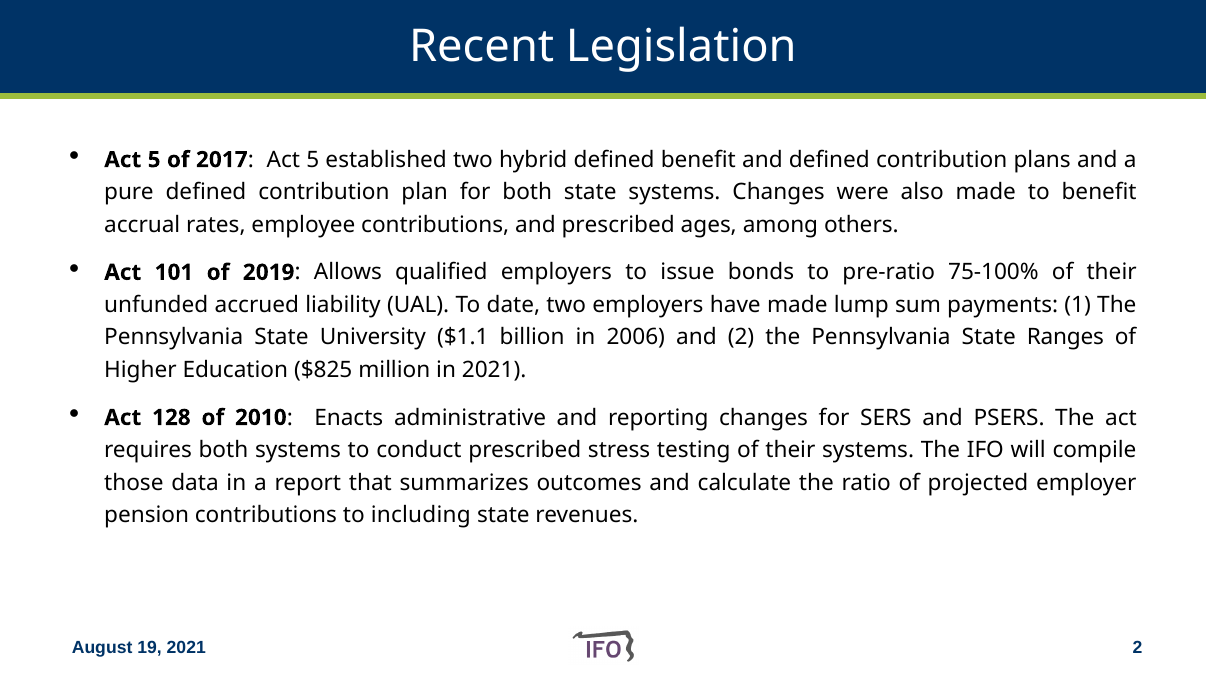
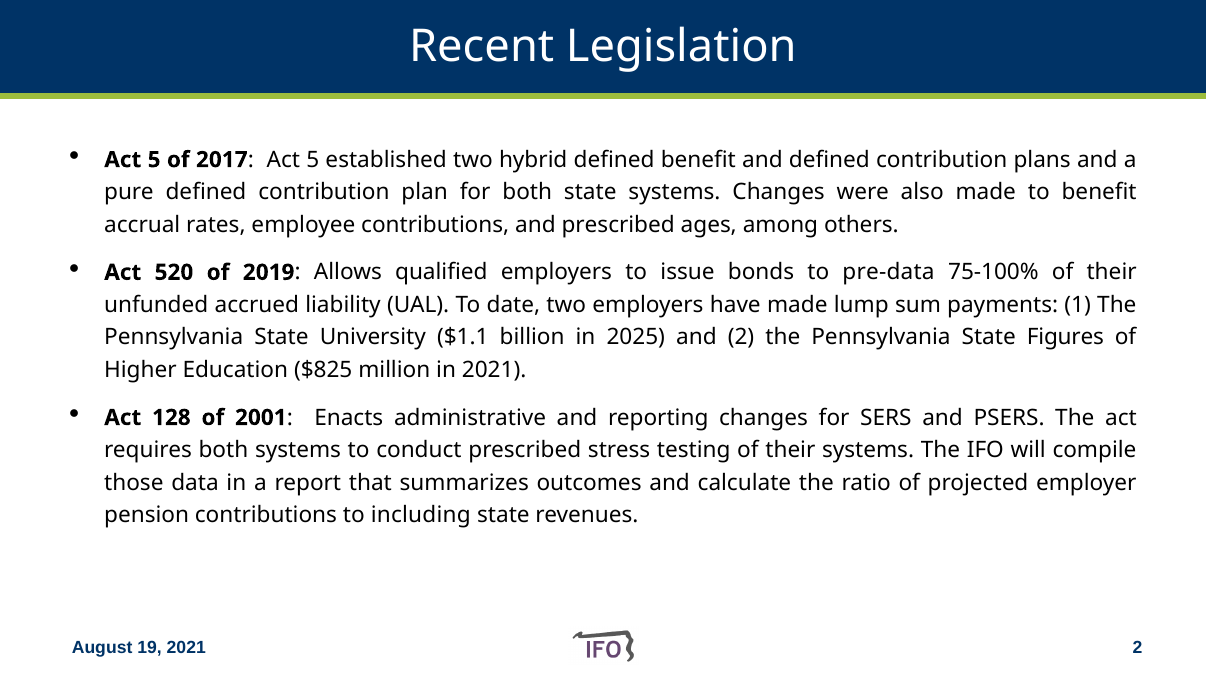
101: 101 -> 520 (174, 273)
pre-ratio: pre-ratio -> pre-data (889, 273)
2006: 2006 -> 2025 (636, 338)
Ranges: Ranges -> Figures (1065, 338)
2010: 2010 -> 2001 (261, 418)
